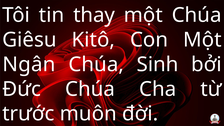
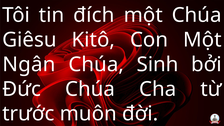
thay: thay -> đích (94, 15)
